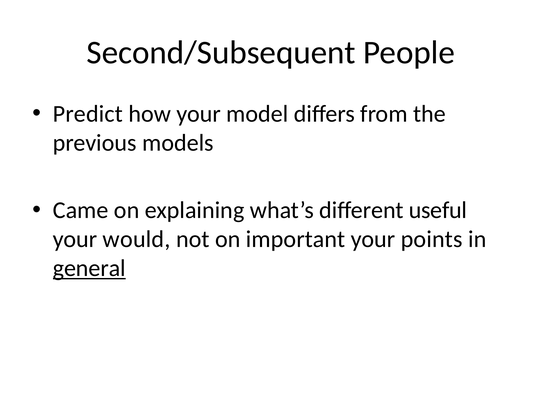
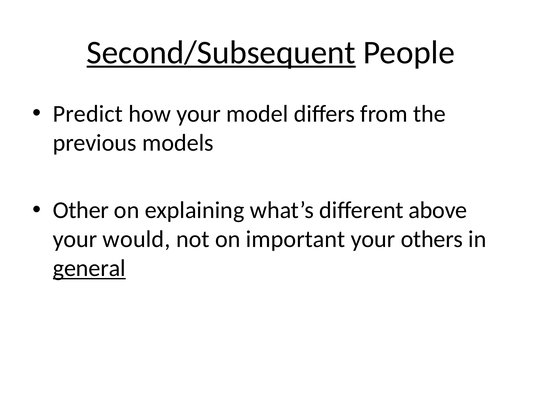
Second/Subsequent underline: none -> present (221, 52)
Came: Came -> Other (81, 210)
useful: useful -> above (438, 210)
points: points -> others (432, 239)
